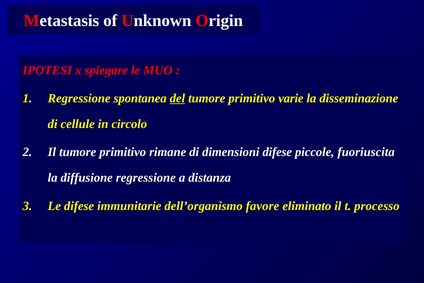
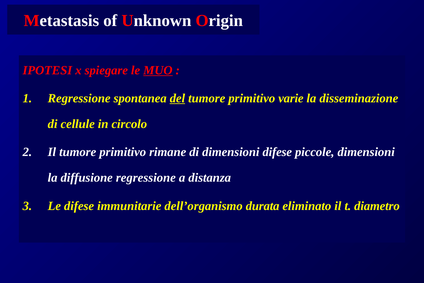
MUO underline: none -> present (158, 70)
piccole fuoriuscita: fuoriuscita -> dimensioni (366, 152)
favore: favore -> durata (263, 206)
processo: processo -> diametro (377, 206)
